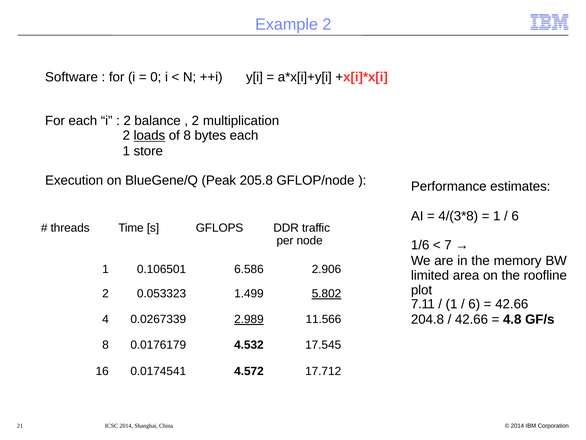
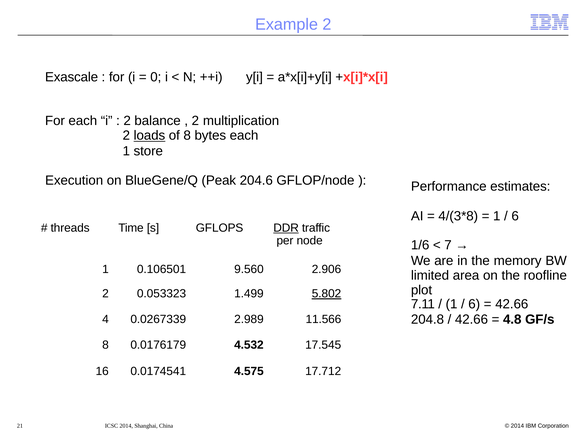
Software: Software -> Exascale (72, 77)
205.8: 205.8 -> 204.6 (256, 180)
DDR underline: none -> present (286, 228)
6.586: 6.586 -> 9.560 (249, 269)
2.989 underline: present -> none (249, 319)
4.572: 4.572 -> 4.575 (249, 371)
